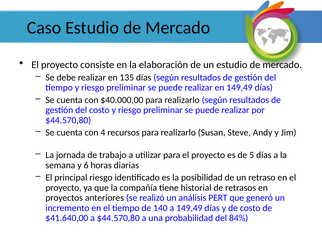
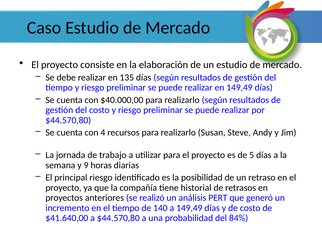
6: 6 -> 9 (86, 166)
